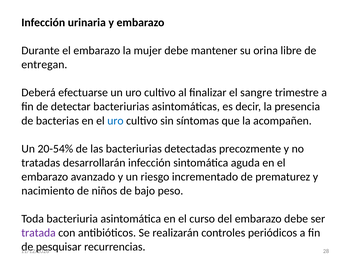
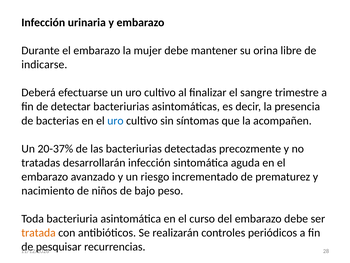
entregan: entregan -> indicarse (44, 64)
20-54%: 20-54% -> 20-37% (55, 148)
tratada colour: purple -> orange (39, 232)
